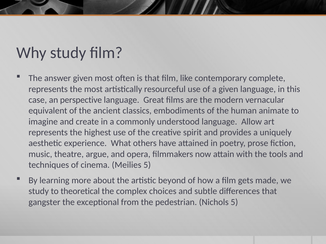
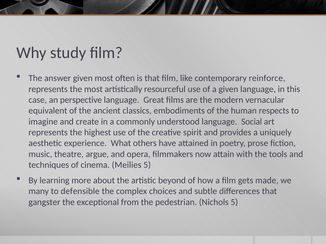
complete: complete -> reinforce (267, 78)
animate: animate -> respects (274, 111)
Allow: Allow -> Social (252, 122)
study: study -> many (39, 192)
theoretical: theoretical -> defensible (80, 192)
